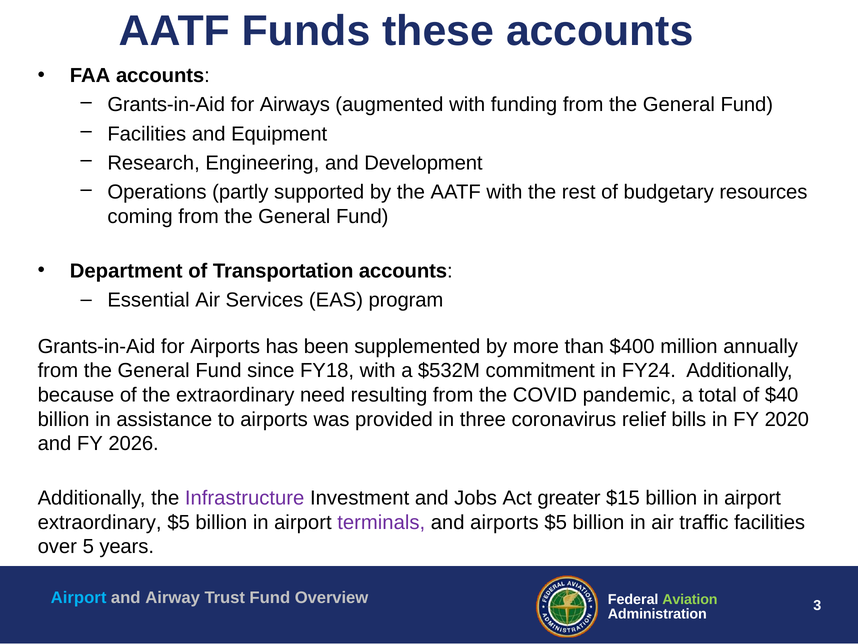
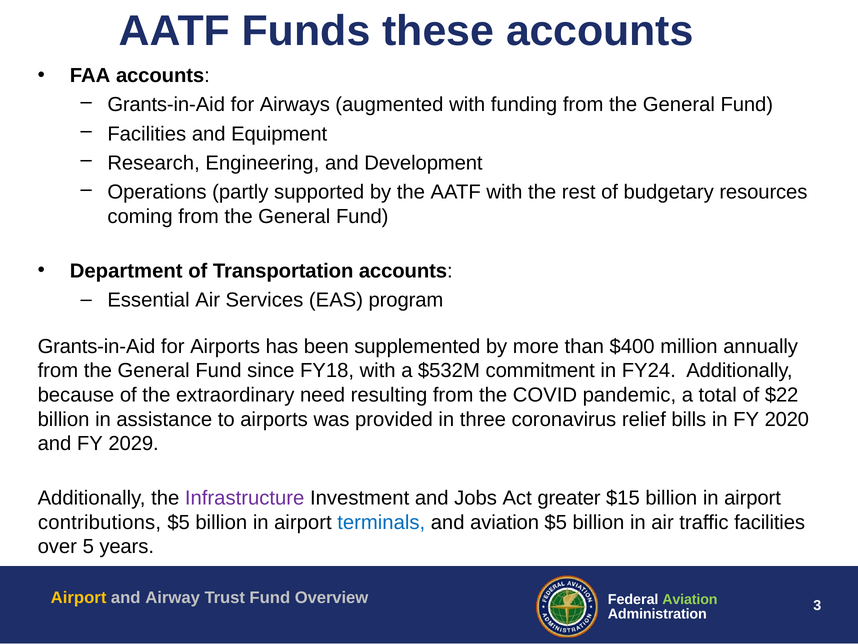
$40: $40 -> $22 (782, 395)
2026: 2026 -> 2029 (134, 443)
extraordinary: extraordinary -> contributions (100, 522)
terminals colour: purple -> blue (381, 522)
and airports: airports -> aviation (505, 522)
Airport colour: light blue -> yellow (79, 597)
